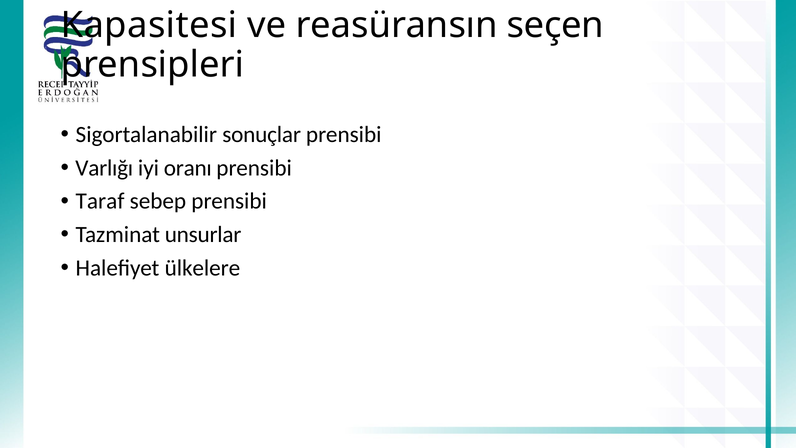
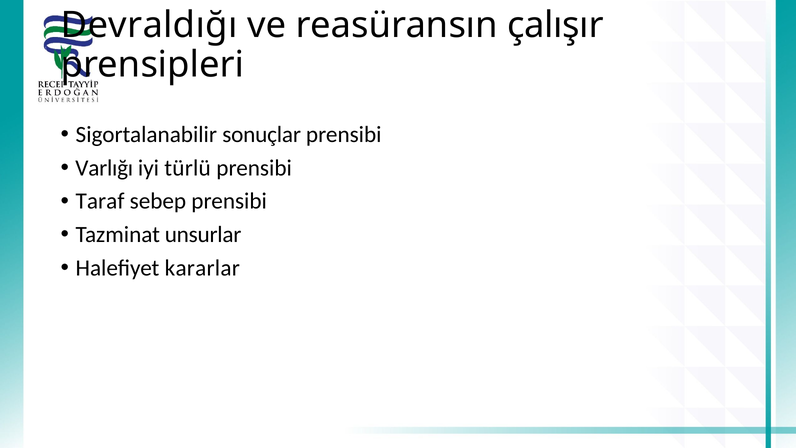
Kapasitesi: Kapasitesi -> Devraldığı (149, 25)
seçen: seçen -> çalışır (555, 25)
oranı: oranı -> türlü (188, 168)
ülkelere: ülkelere -> kararlar (202, 268)
